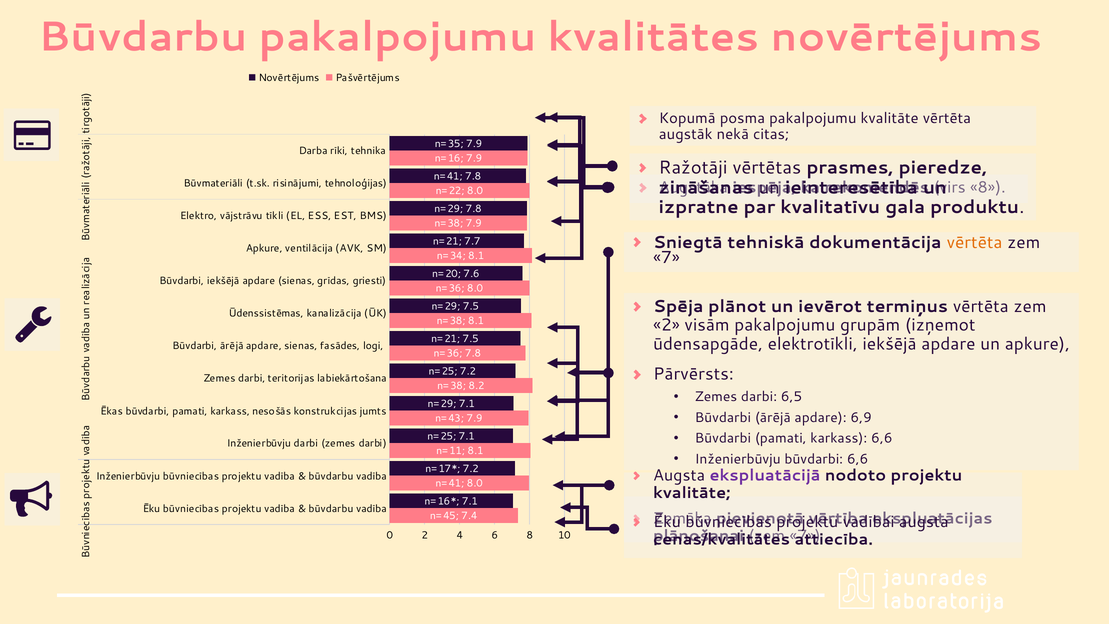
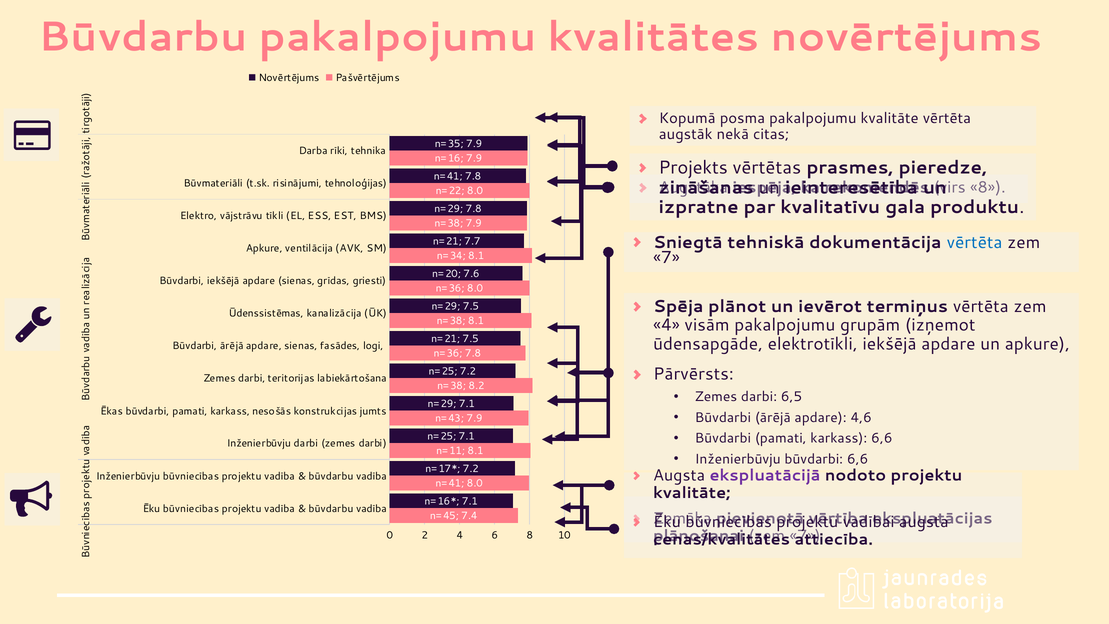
Ražotāji: Ražotāji -> Projekts (693, 167)
vērtēta colour: orange -> blue (975, 243)
2: 2 -> 4 (666, 325)
6,9: 6,9 -> 4,6 (861, 417)
